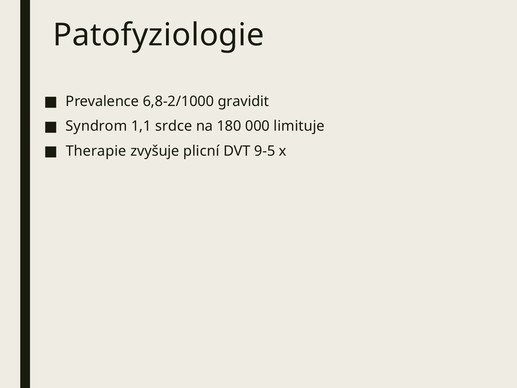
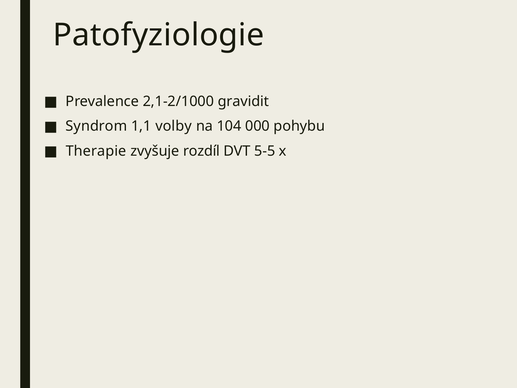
6,8-2/1000: 6,8-2/1000 -> 2,1-2/1000 (178, 101)
srdce: srdce -> volby (174, 126)
180: 180 -> 104 (229, 126)
limituje: limituje -> pohybu (299, 126)
plicní: plicní -> rozdíl (202, 151)
9-5: 9-5 -> 5-5 (265, 151)
